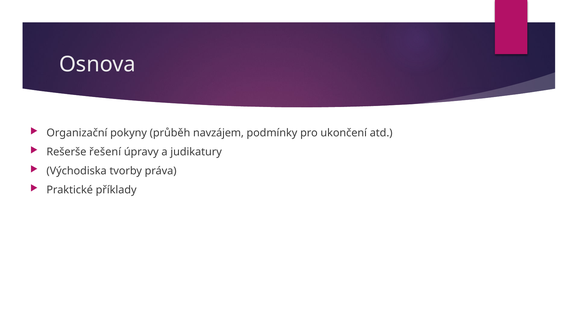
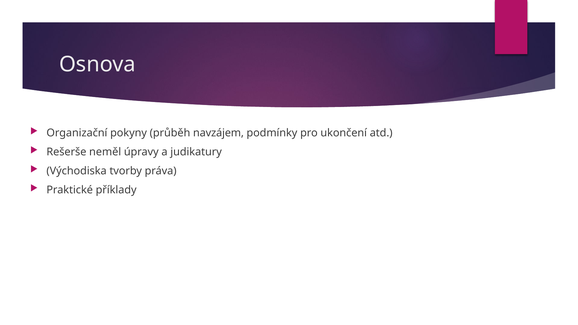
řešení: řešení -> neměl (105, 152)
